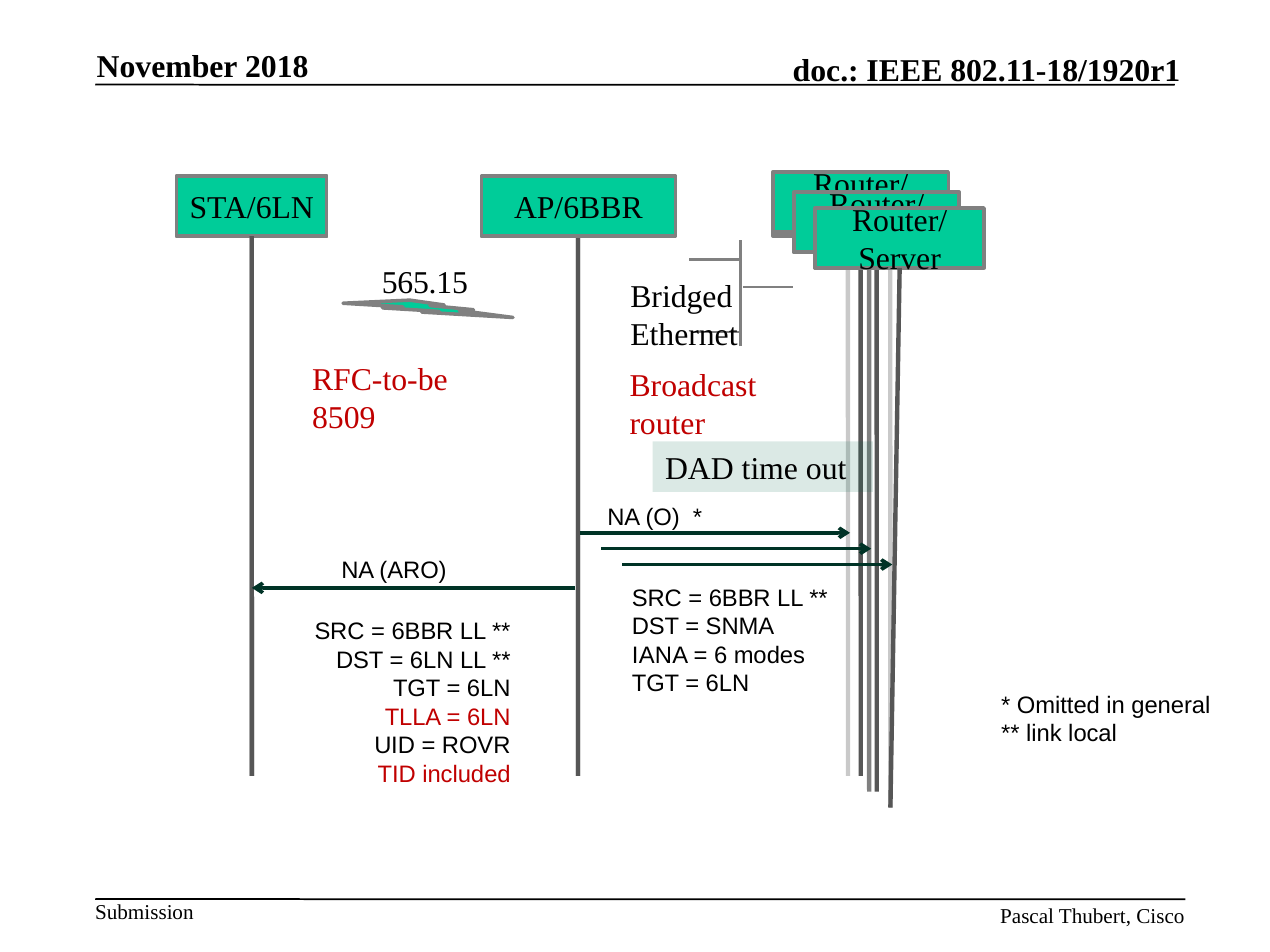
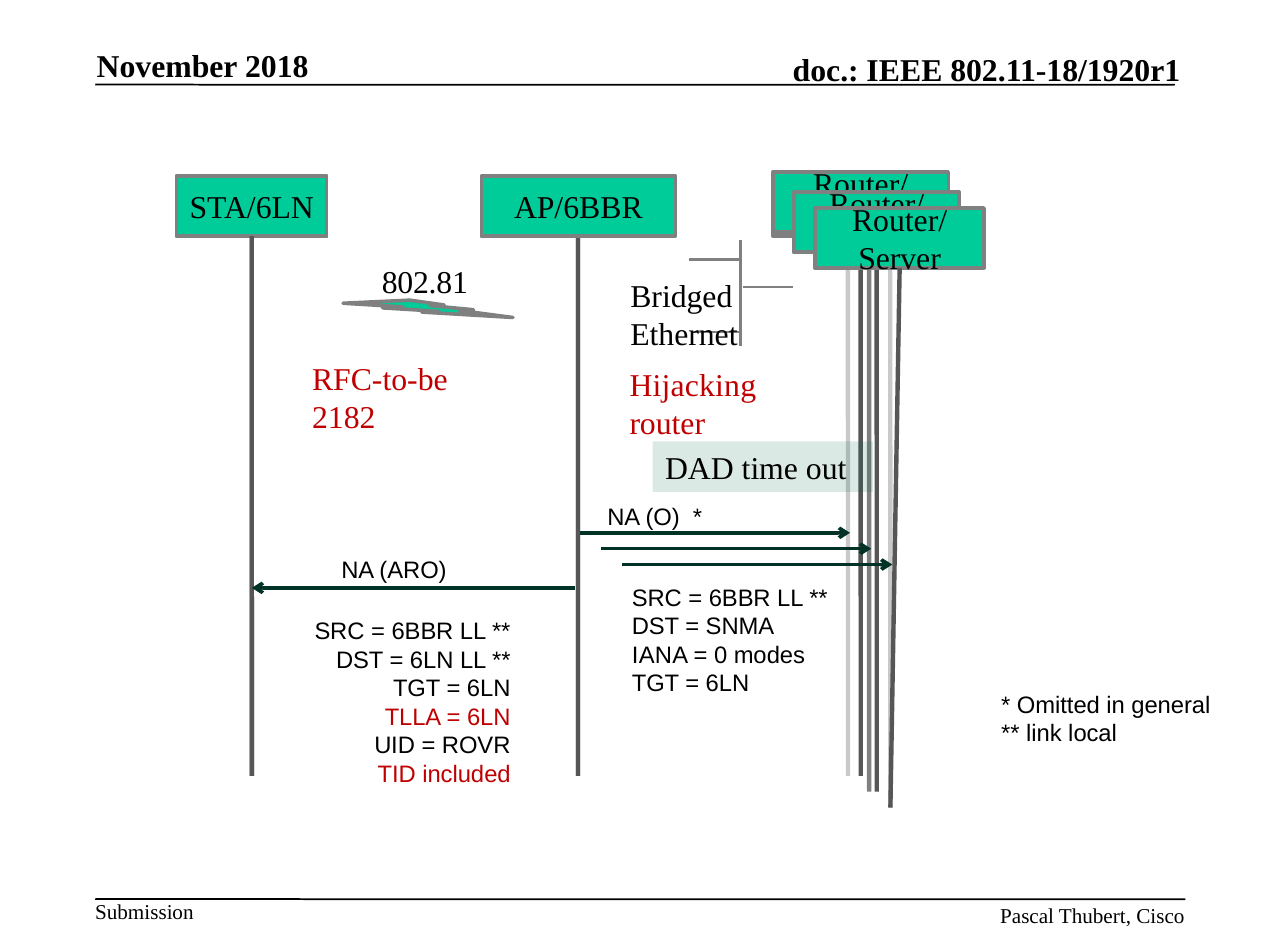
565.15: 565.15 -> 802.81 (425, 283)
Broadcast: Broadcast -> Hijacking (693, 386)
8509: 8509 -> 2182 (344, 419)
6: 6 -> 0 (721, 656)
